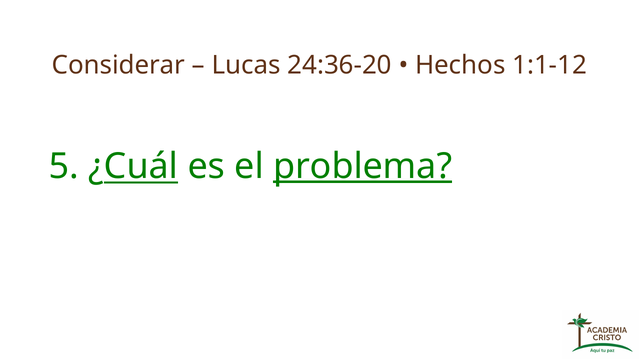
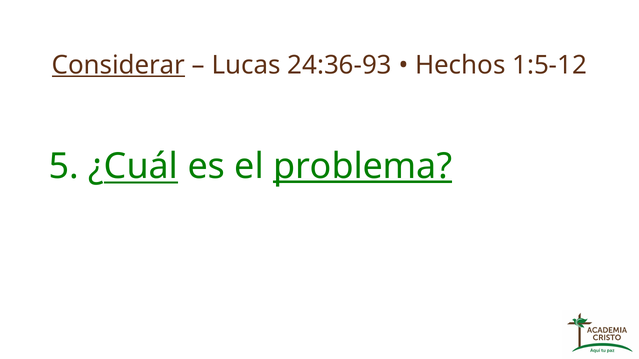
Considerar underline: none -> present (118, 65)
24:36-20: 24:36-20 -> 24:36-93 (340, 65)
1:1-12: 1:1-12 -> 1:5-12 (550, 65)
